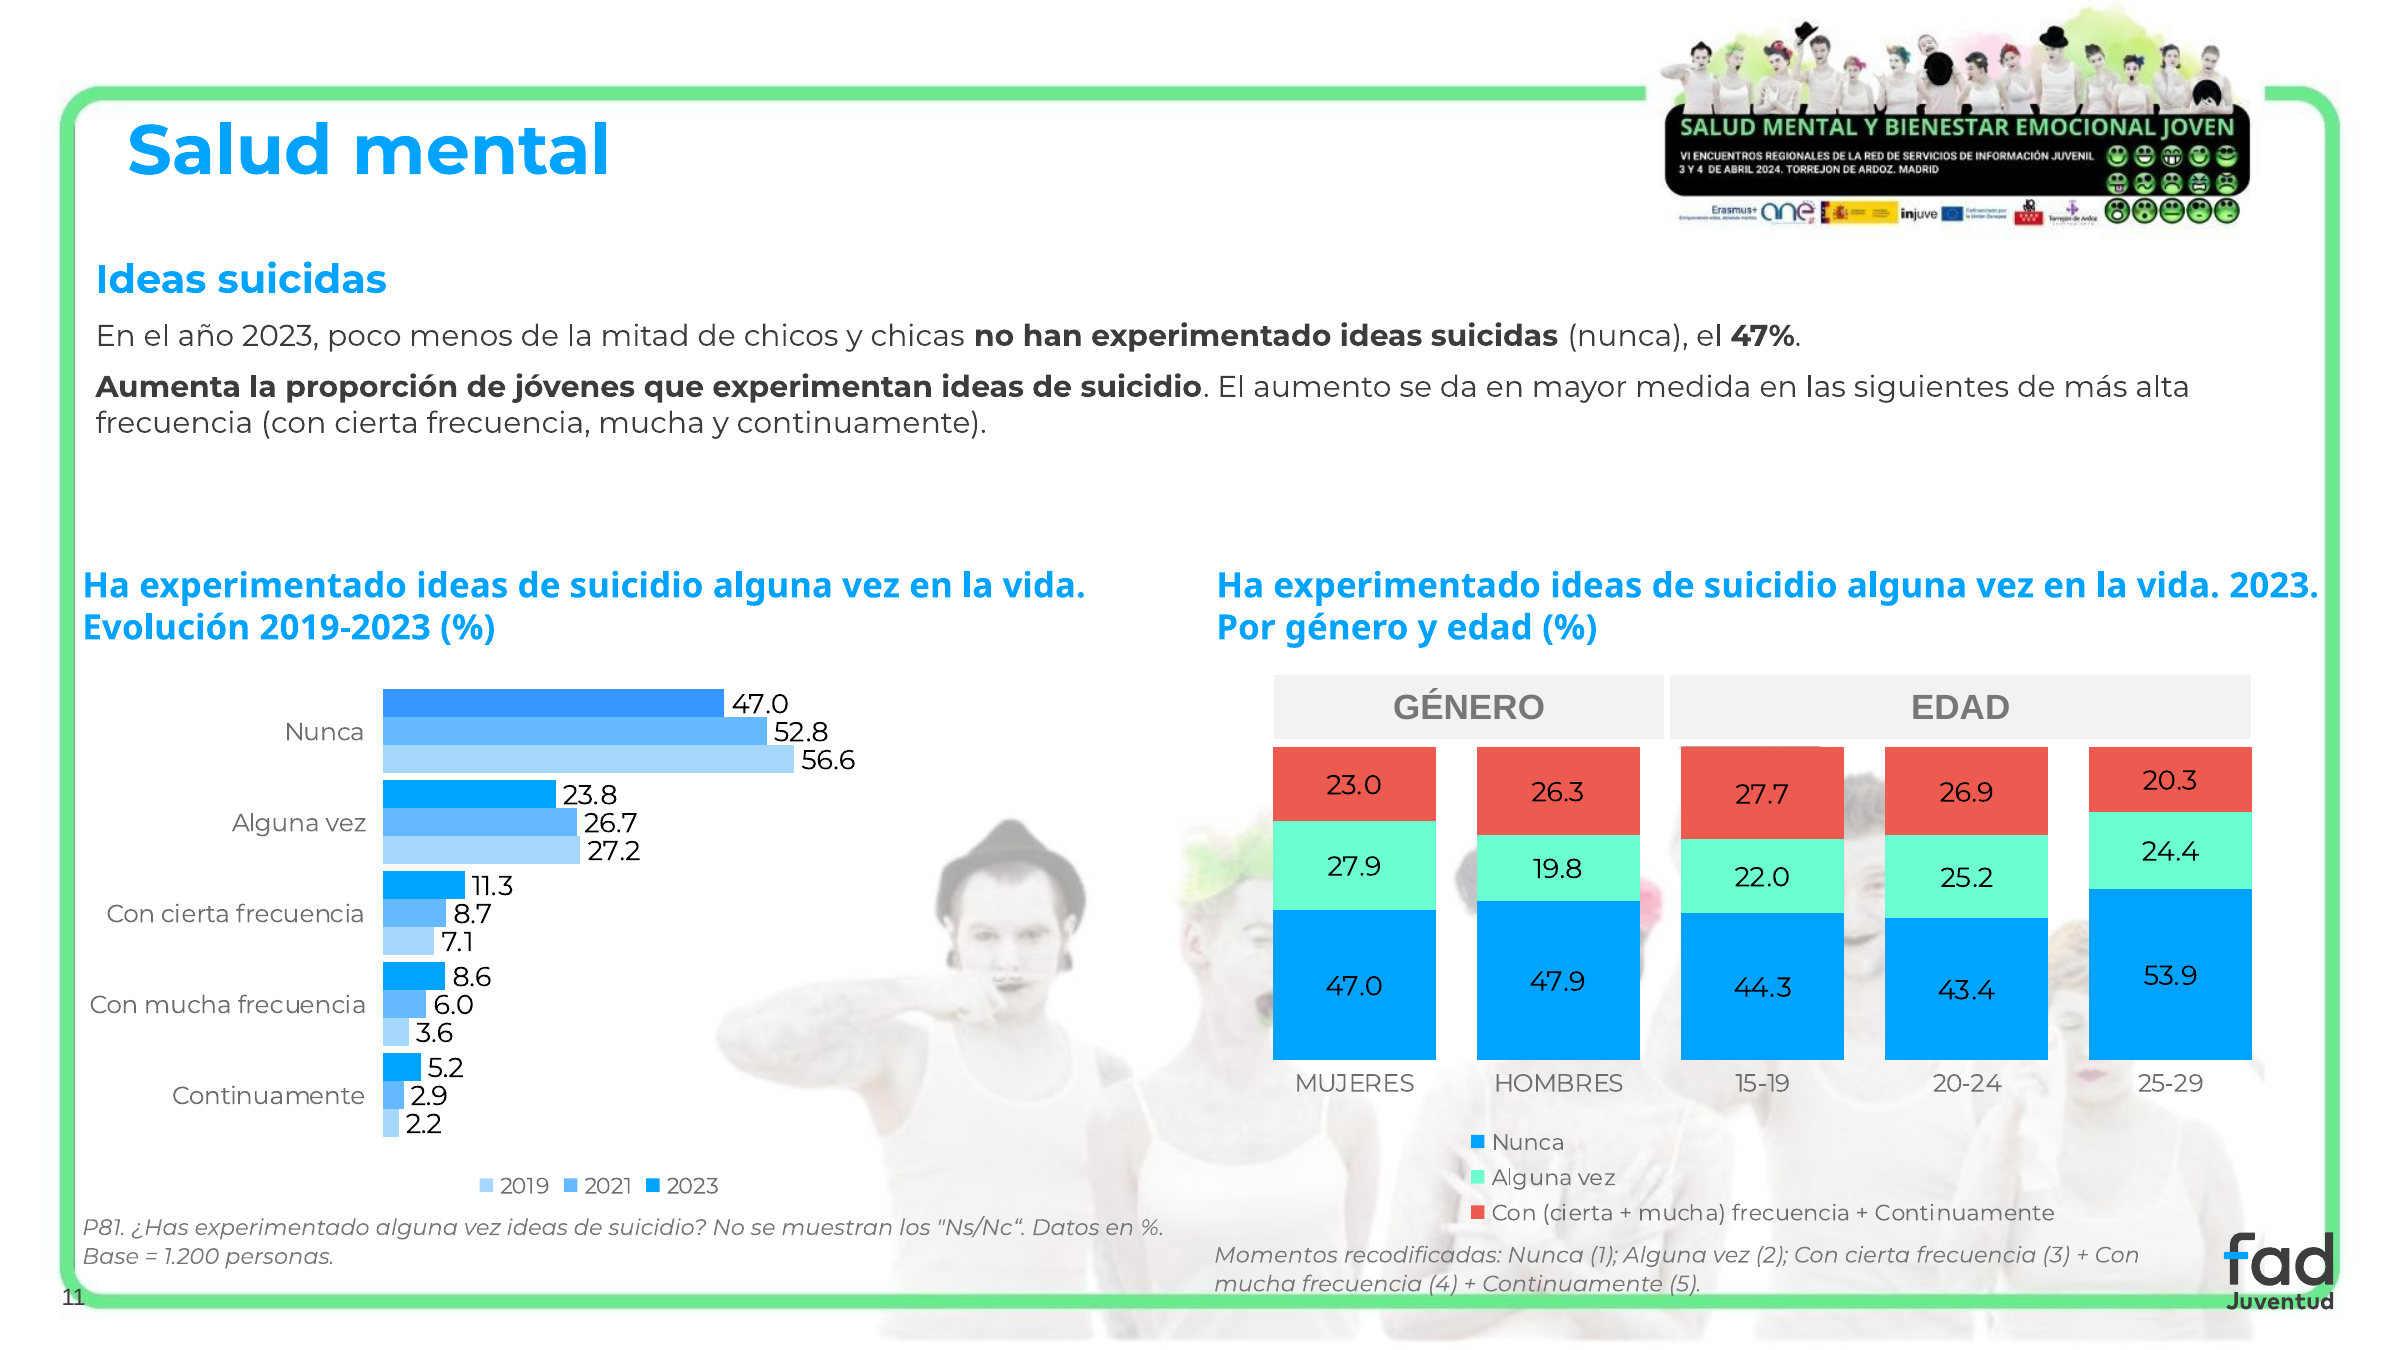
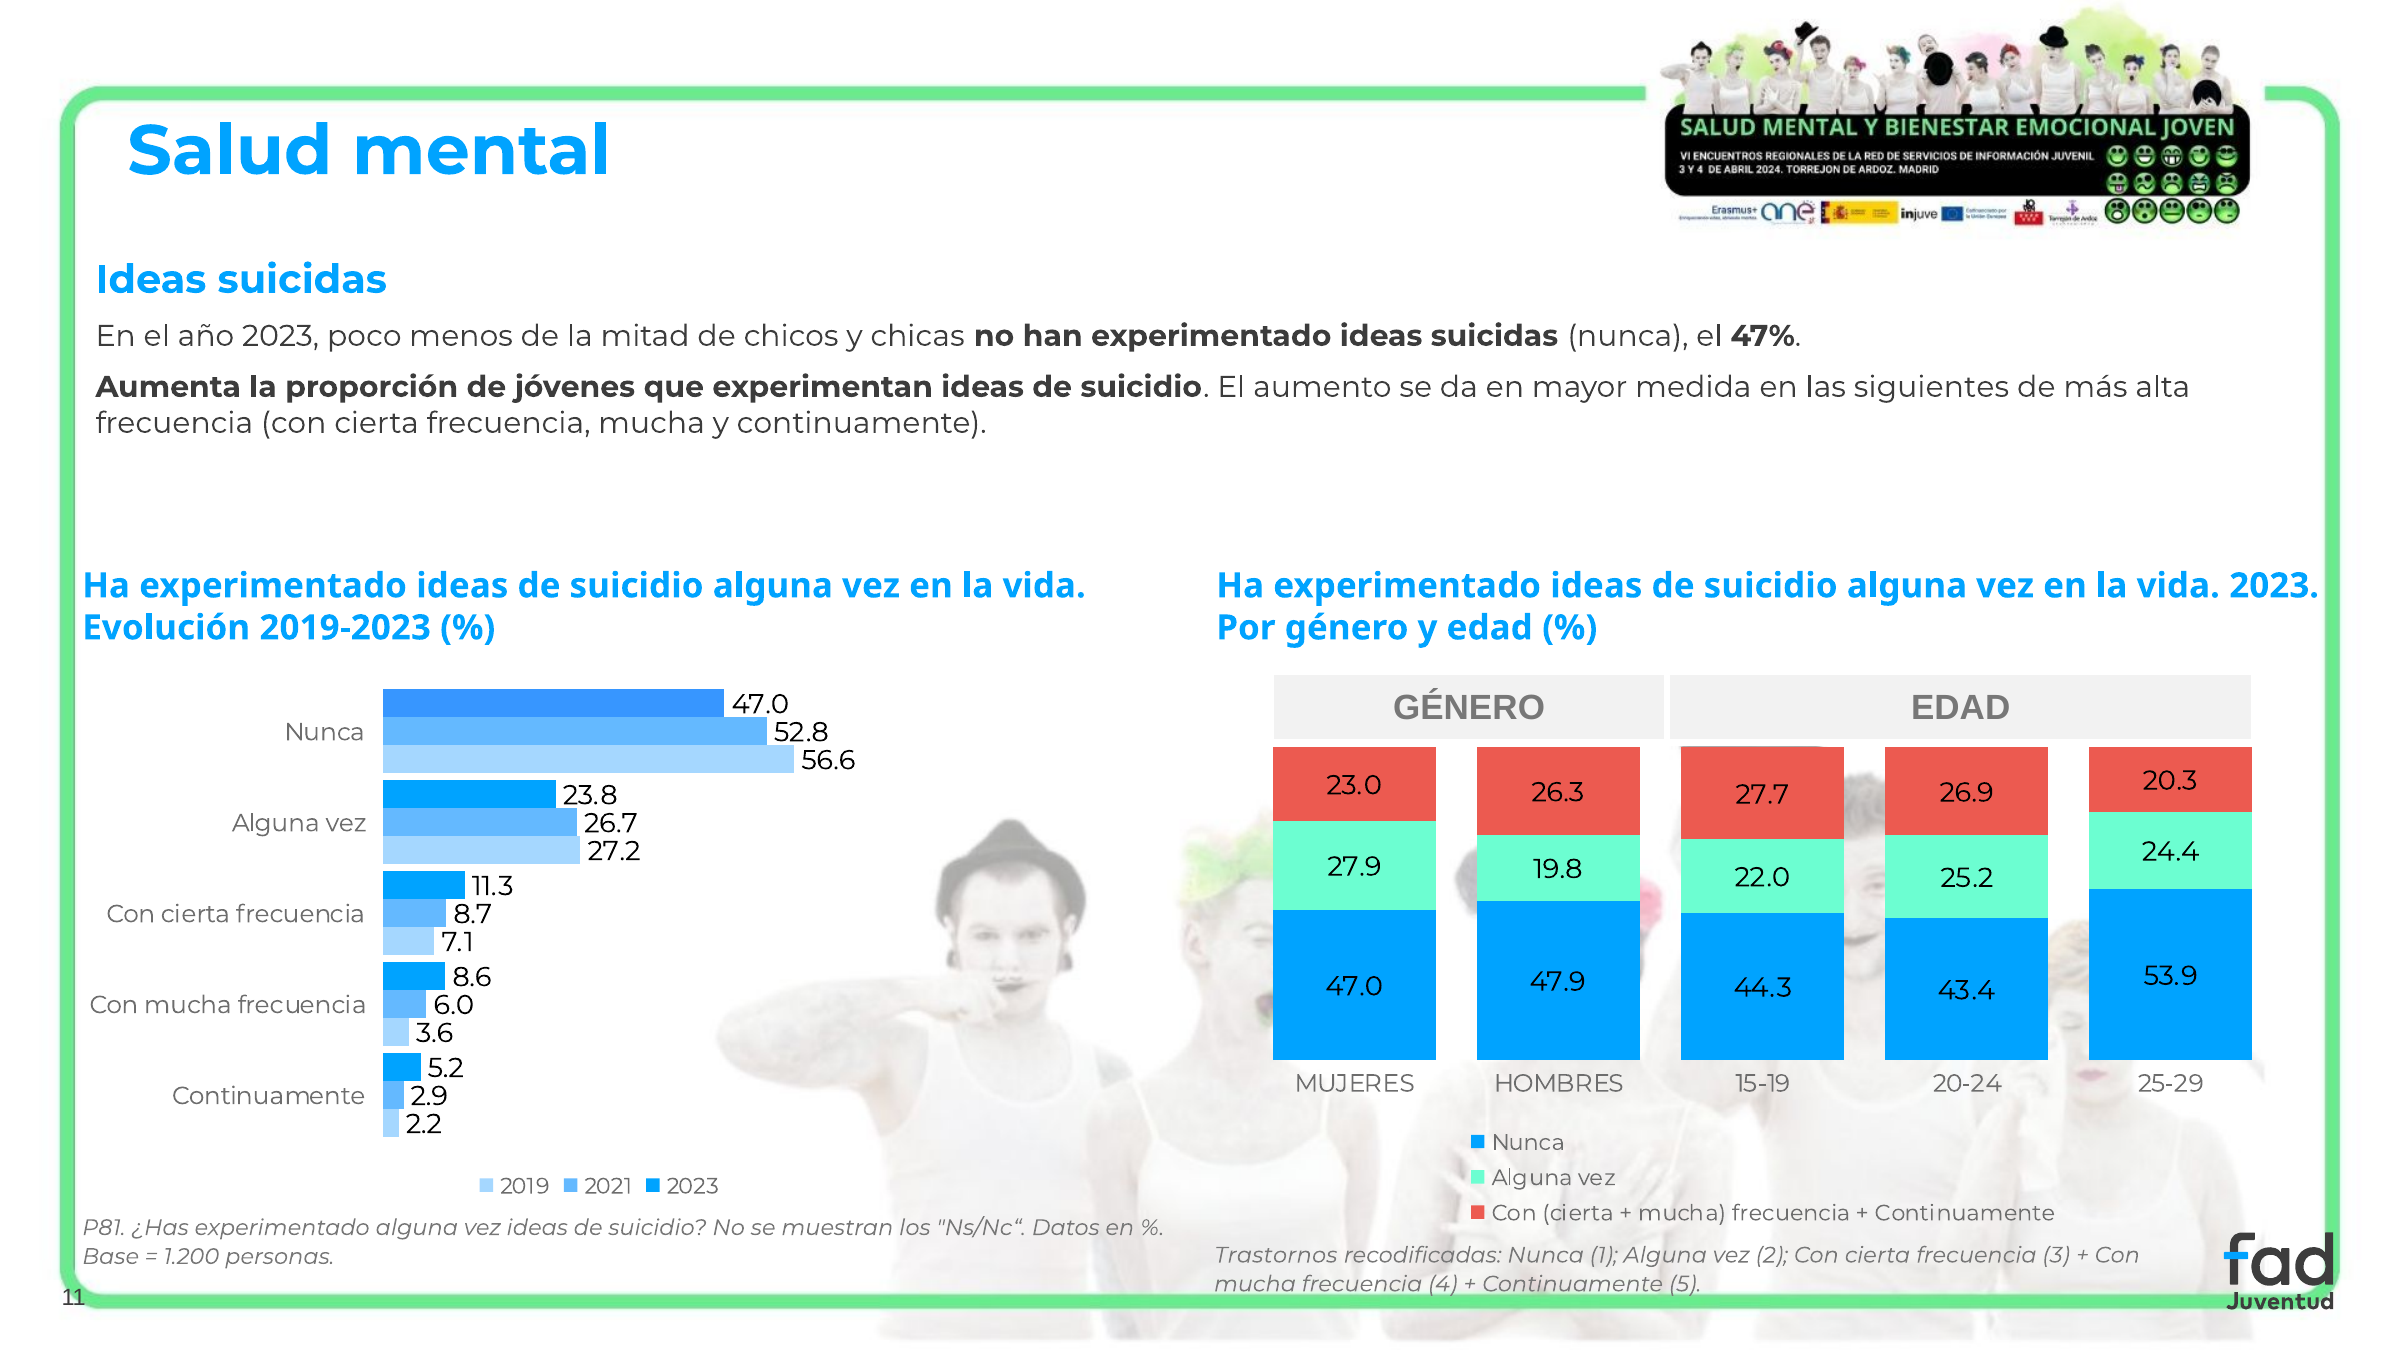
Momentos: Momentos -> Trastornos (1276, 1255)
